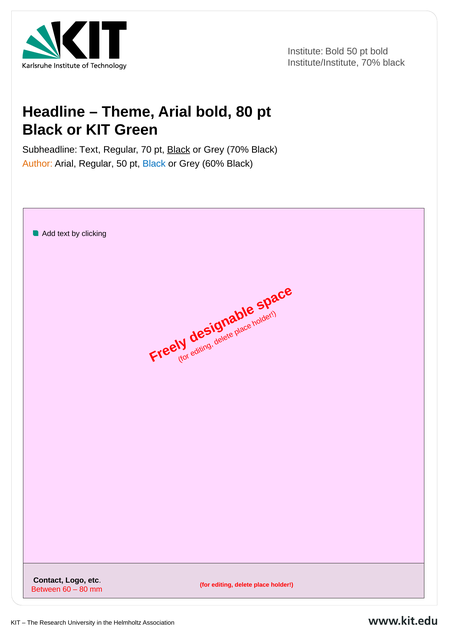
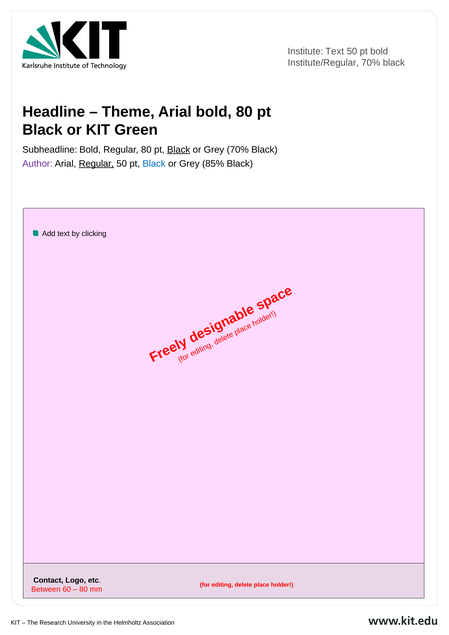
Institute Bold: Bold -> Text (335, 51)
Institute/Institute: Institute/Institute -> Institute/Regular (323, 63)
Subheadline Text: Text -> Bold (90, 150)
Regular 70: 70 -> 80 (146, 150)
Author colour: orange -> purple (37, 164)
Regular underline: none -> present (96, 164)
60%: 60% -> 85% (213, 164)
